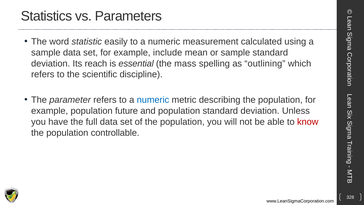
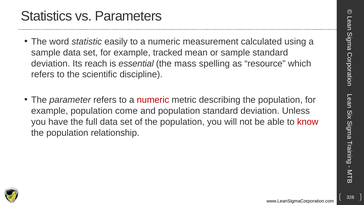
include: include -> tracked (168, 53)
outlining: outlining -> resource (265, 63)
numeric colour: blue -> red (153, 100)
future: future -> come (126, 111)
controllable: controllable -> relationship (115, 133)
